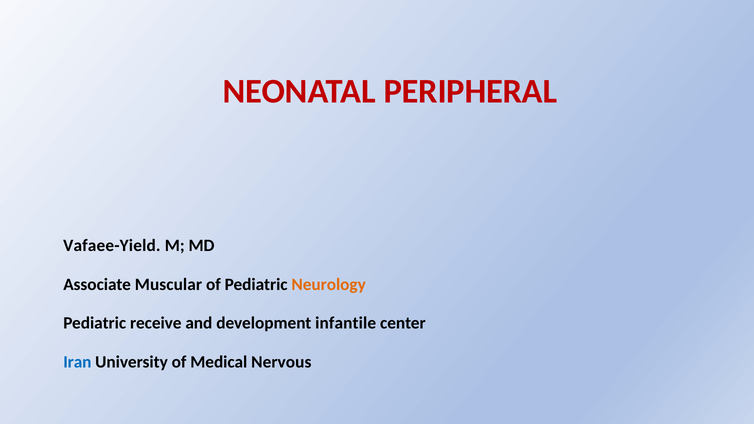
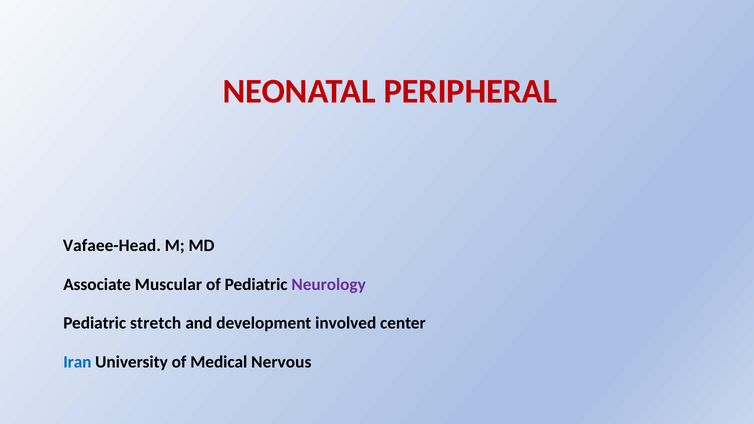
Vafaee-Yield: Vafaee-Yield -> Vafaee-Head (112, 245)
Neurology colour: orange -> purple (329, 284)
receive: receive -> stretch (156, 323)
infantile: infantile -> involved (346, 323)
